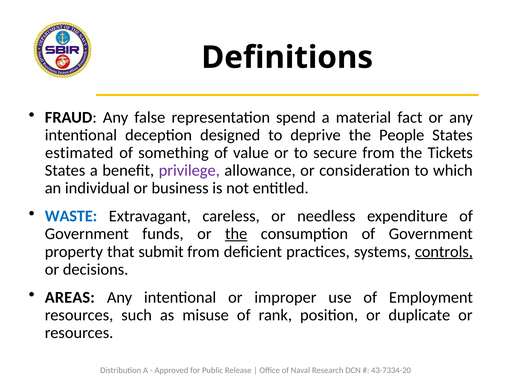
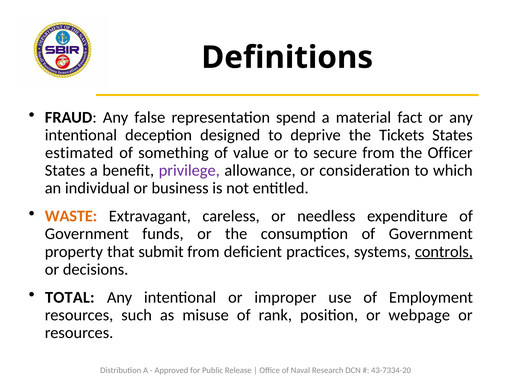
People: People -> Tickets (402, 135)
Tickets: Tickets -> Officer (450, 153)
WASTE colour: blue -> orange (71, 216)
the underline: present -> none (236, 234)
AREAS: AREAS -> TOTAL (70, 298)
duplicate: duplicate -> webpage (419, 315)
